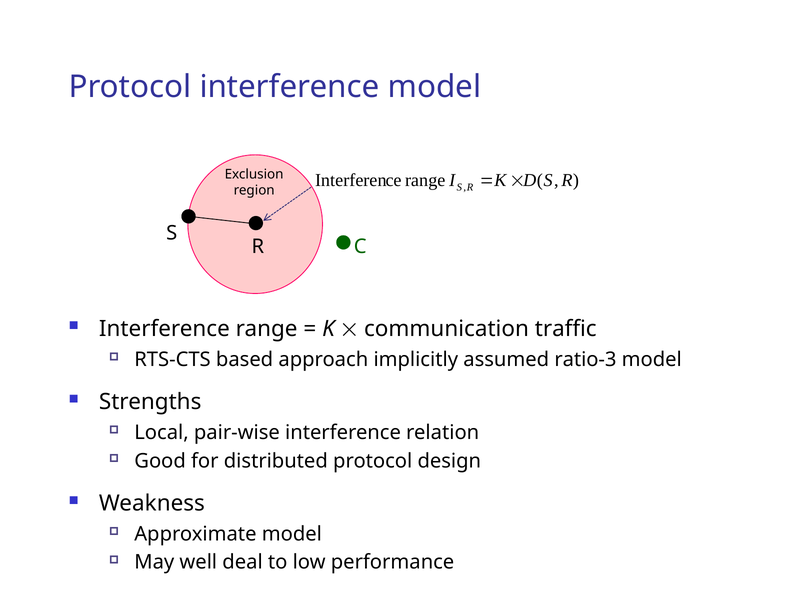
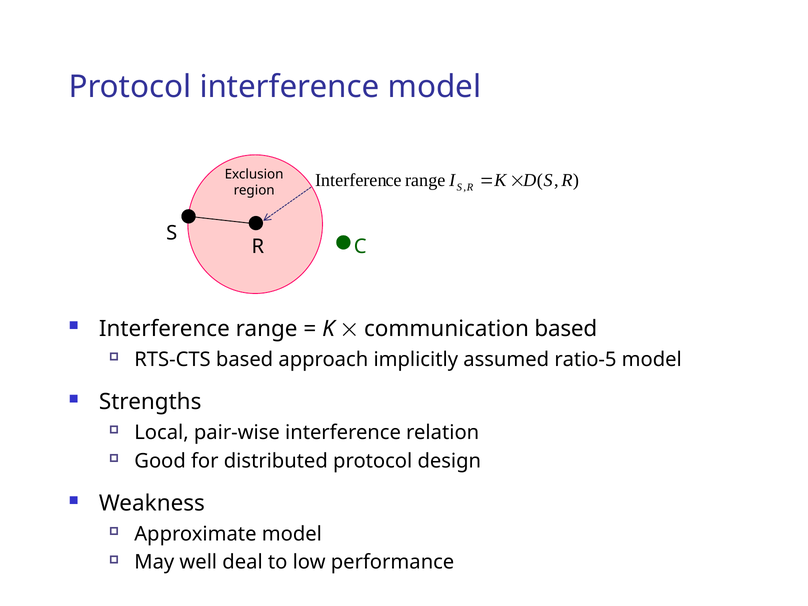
communication traffic: traffic -> based (566, 329)
ratio-3: ratio-3 -> ratio-5 (585, 359)
